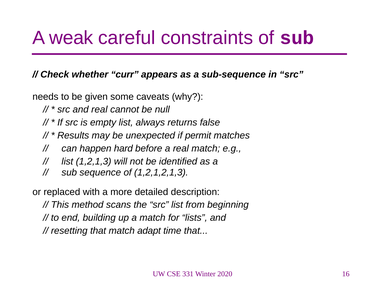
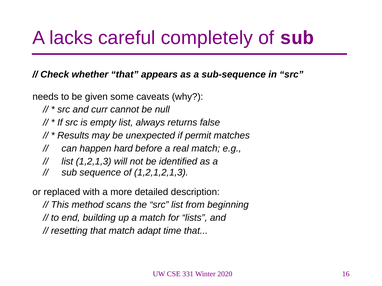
weak: weak -> lacks (71, 38)
constraints: constraints -> completely (207, 38)
whether curr: curr -> that (125, 74)
and real: real -> curr (99, 110)
